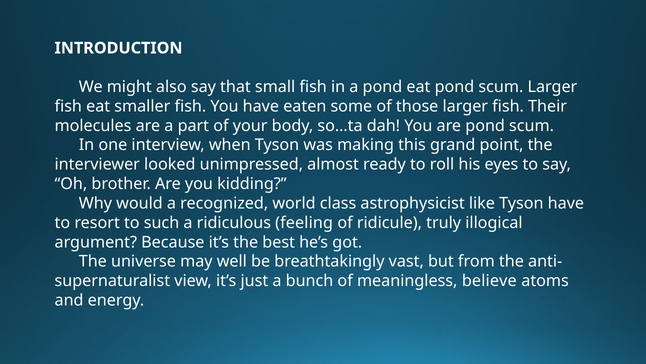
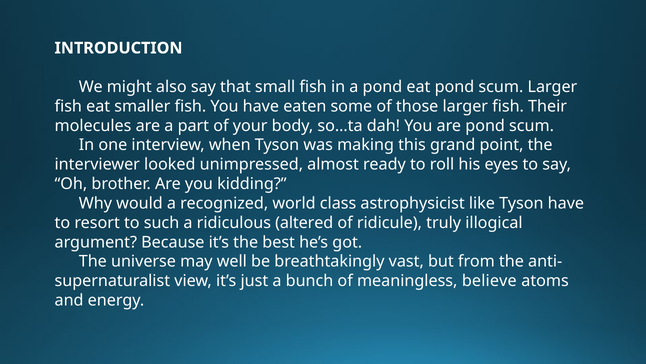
feeling: feeling -> altered (304, 222)
